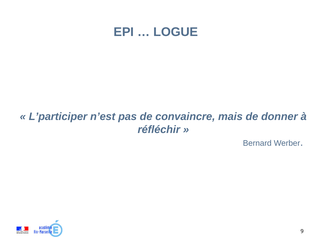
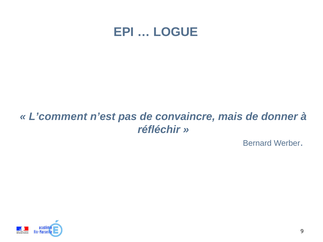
L’participer: L’participer -> L’comment (58, 117)
